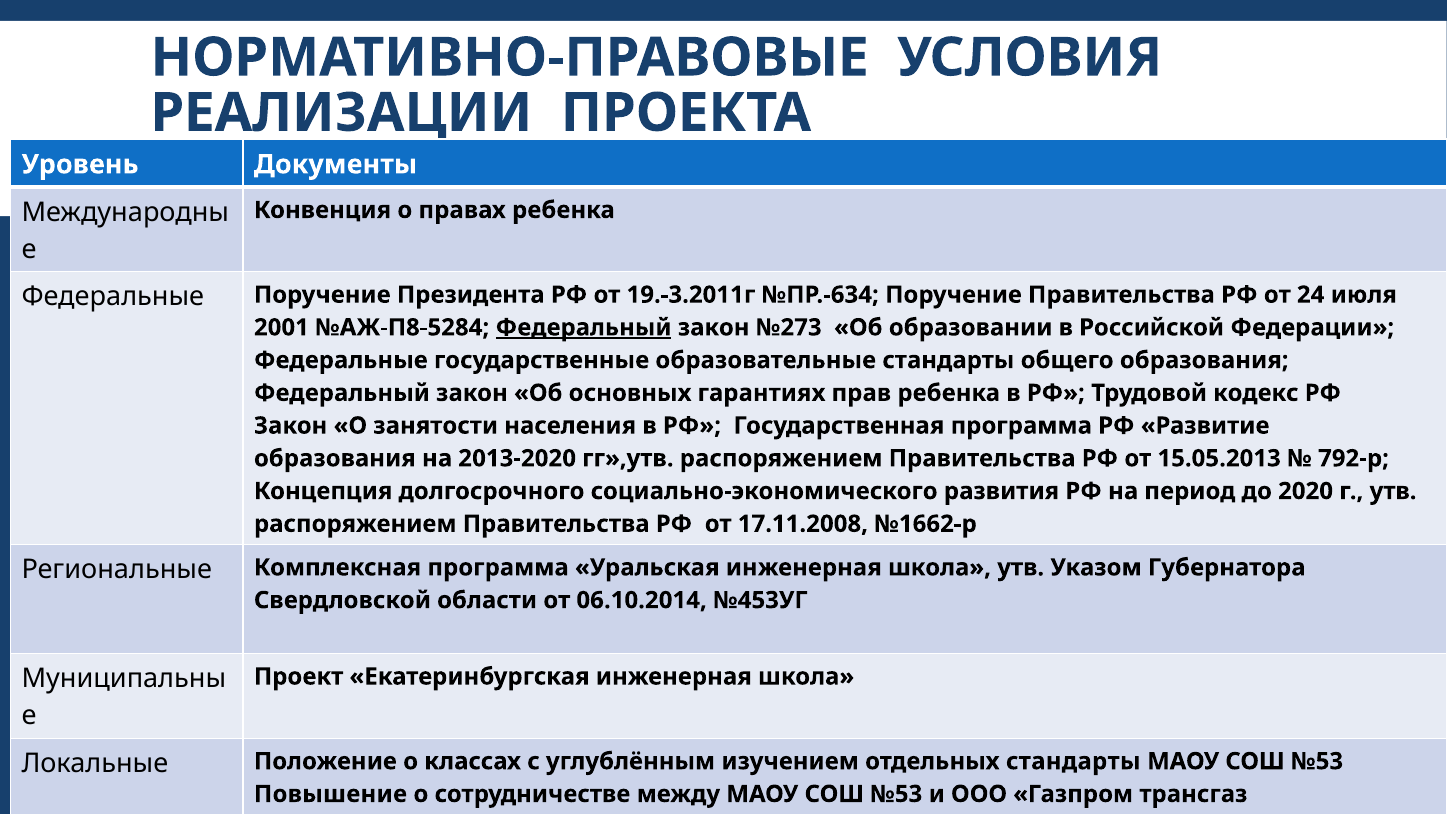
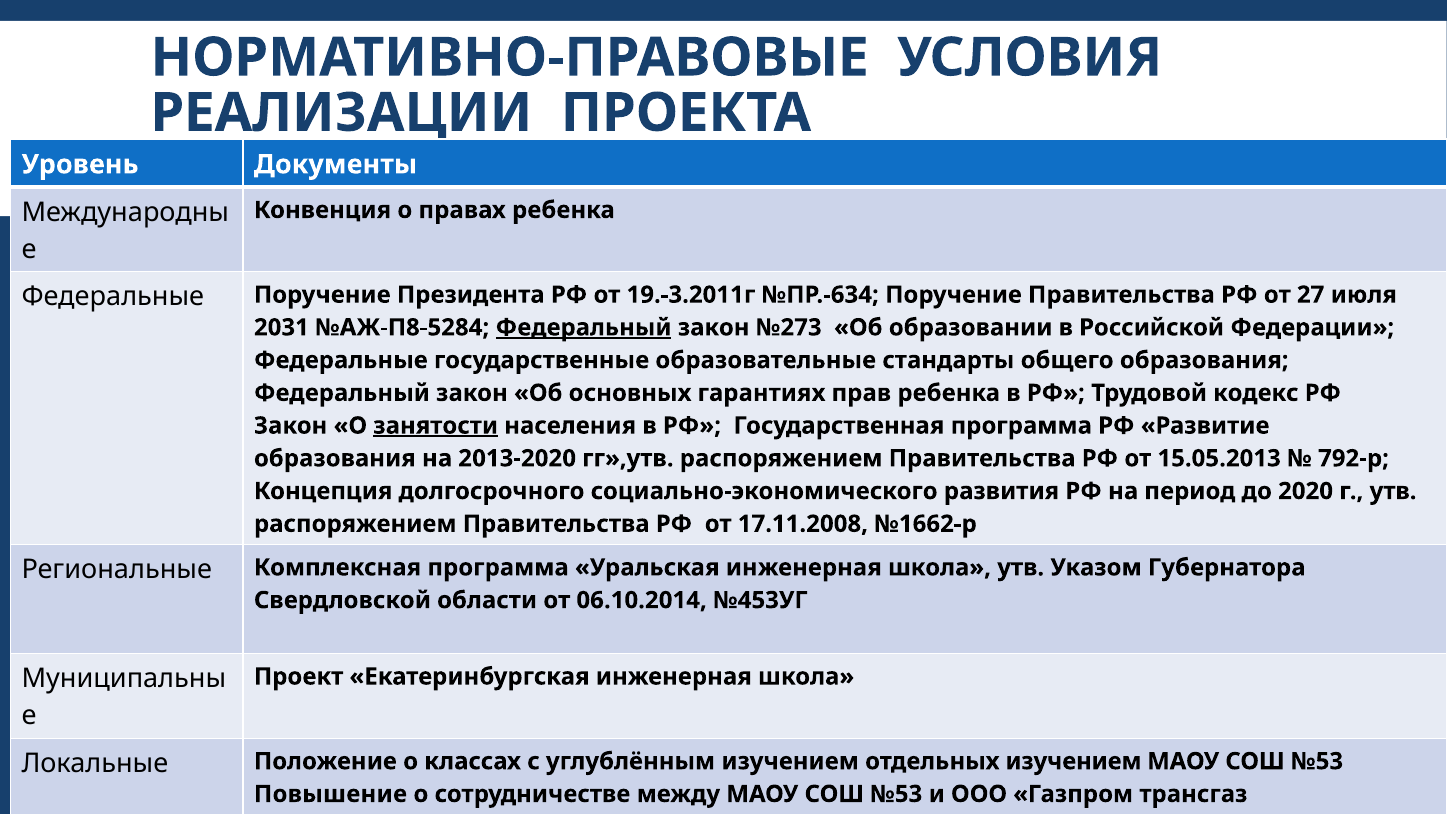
24: 24 -> 27 (1311, 295)
2001: 2001 -> 2031 (281, 327)
занятости underline: none -> present (436, 426)
отдельных стандарты: стандарты -> изучением (1073, 761)
